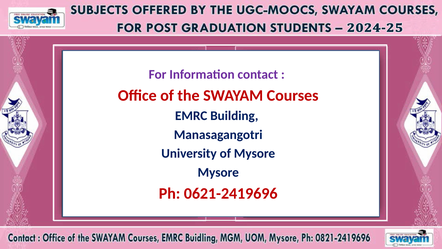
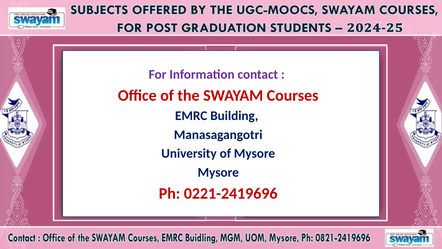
0621-2419696: 0621-2419696 -> 0221-2419696 (231, 193)
